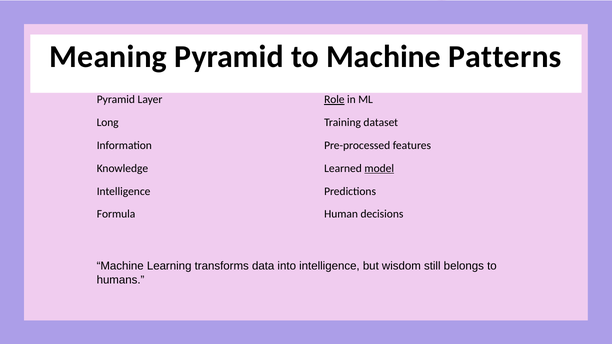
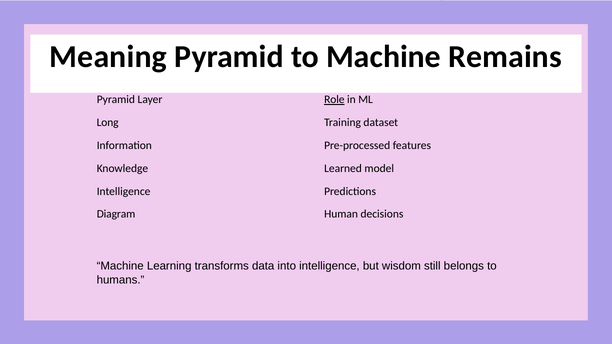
Patterns: Patterns -> Remains (505, 57)
model underline: present -> none (379, 168)
Formula: Formula -> Diagram (116, 214)
